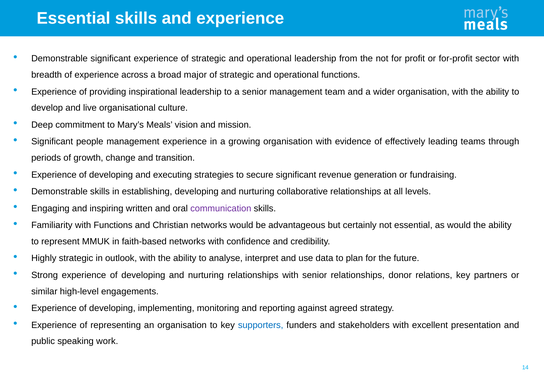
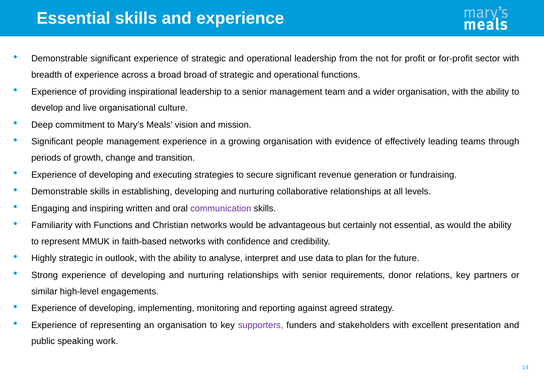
broad major: major -> broad (195, 75)
senior relationships: relationships -> requirements (358, 275)
supporters colour: blue -> purple (261, 325)
